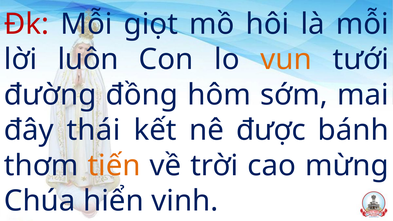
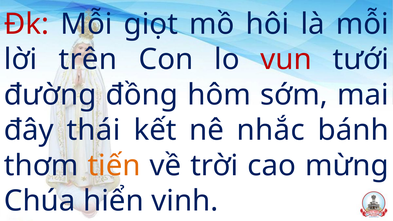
luôn: luôn -> trên (88, 60)
vun colour: orange -> red (286, 60)
được: được -> nhắc (271, 130)
